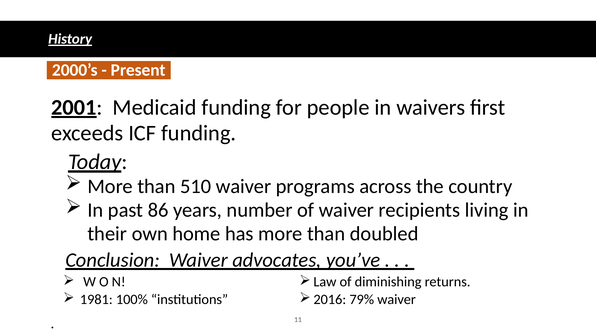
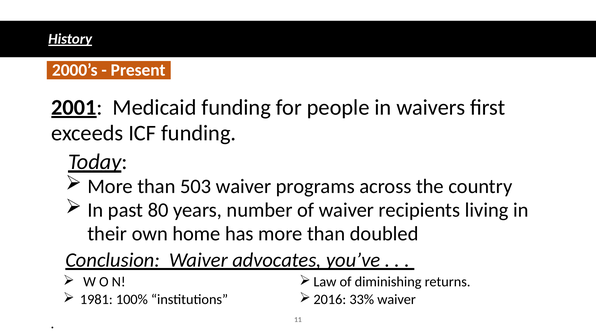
510: 510 -> 503 (196, 187)
86: 86 -> 80 (158, 210)
79%: 79% -> 33% (362, 300)
